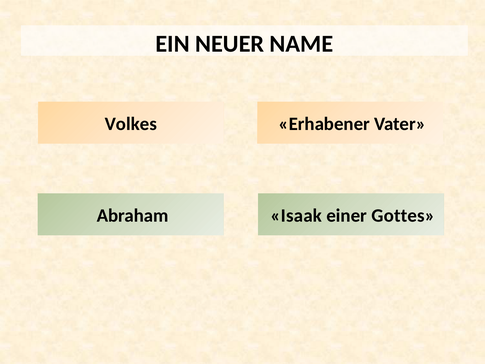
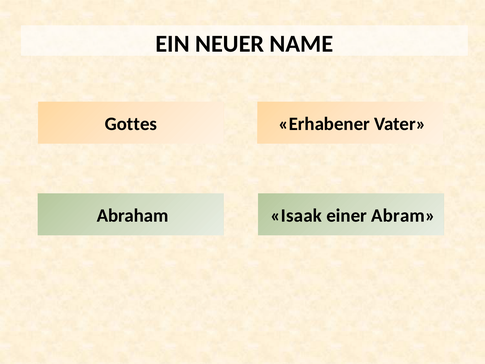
Volkes: Volkes -> Gottes (131, 124)
Gottes: Gottes -> Abram (403, 215)
